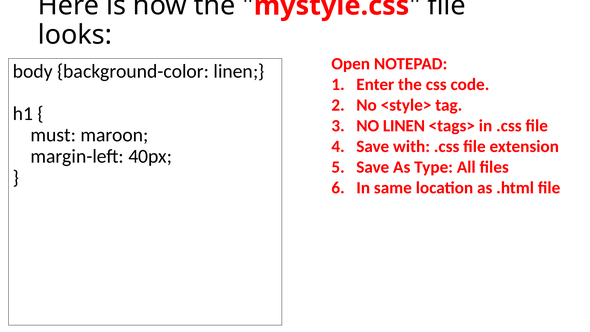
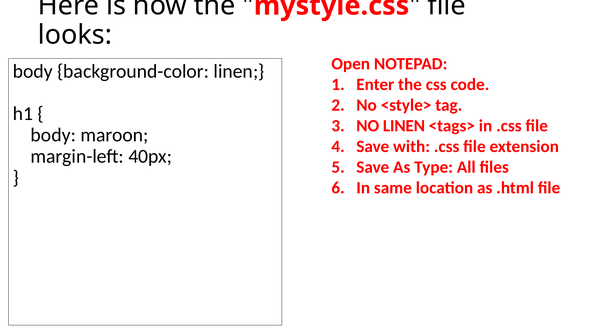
must: must -> body (53, 135)
